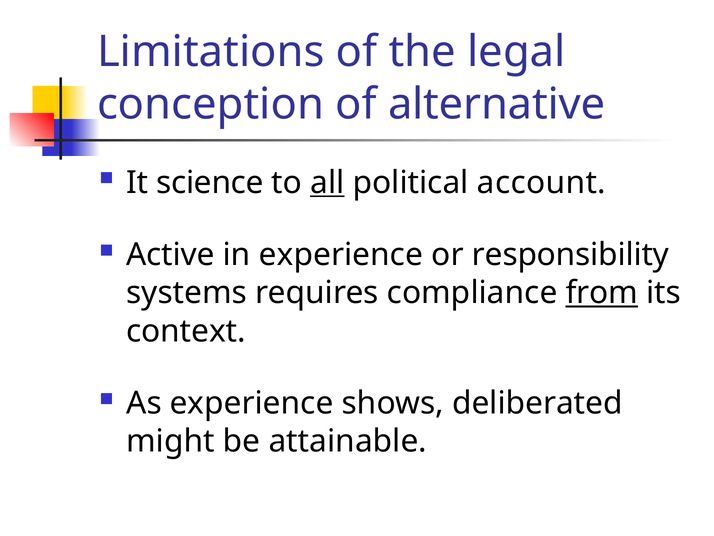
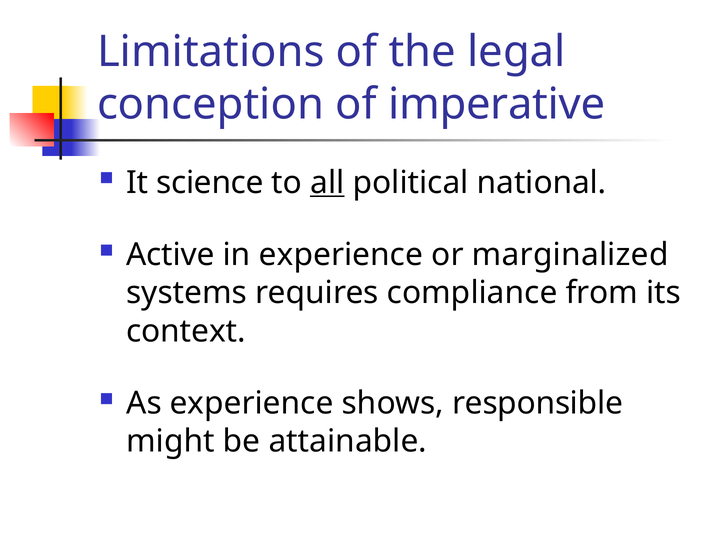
alternative: alternative -> imperative (497, 104)
account: account -> national (542, 182)
responsibility: responsibility -> marginalized (570, 255)
from underline: present -> none (602, 293)
deliberated: deliberated -> responsible (538, 403)
